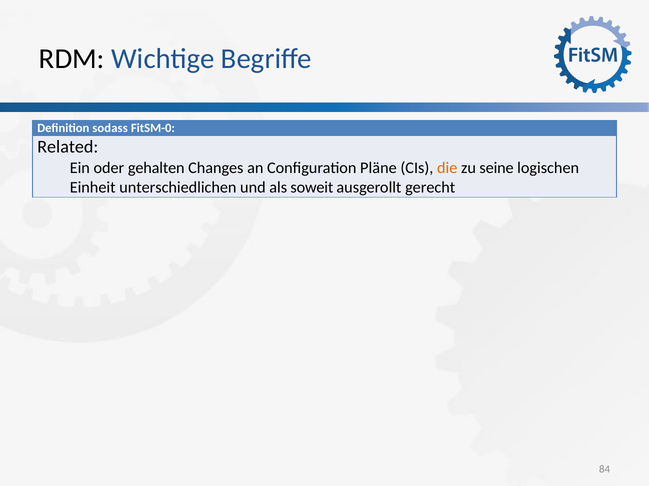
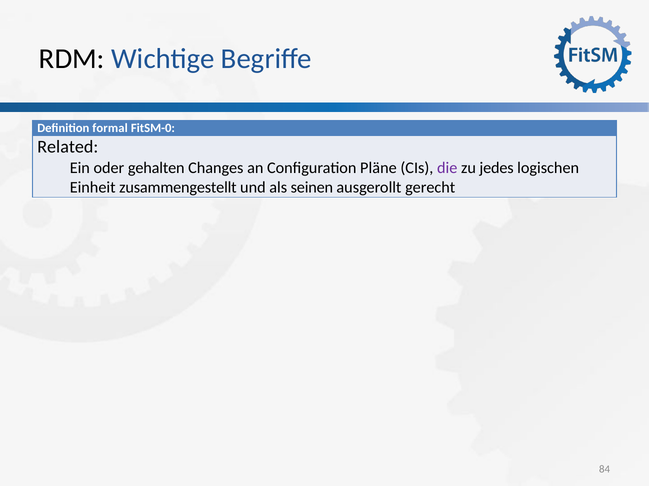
sodass: sodass -> formal (110, 128)
die colour: orange -> purple (447, 168)
seine: seine -> jedes (497, 168)
unterschiedlichen: unterschiedlichen -> zusammengestellt (178, 188)
soweit: soweit -> seinen (312, 188)
